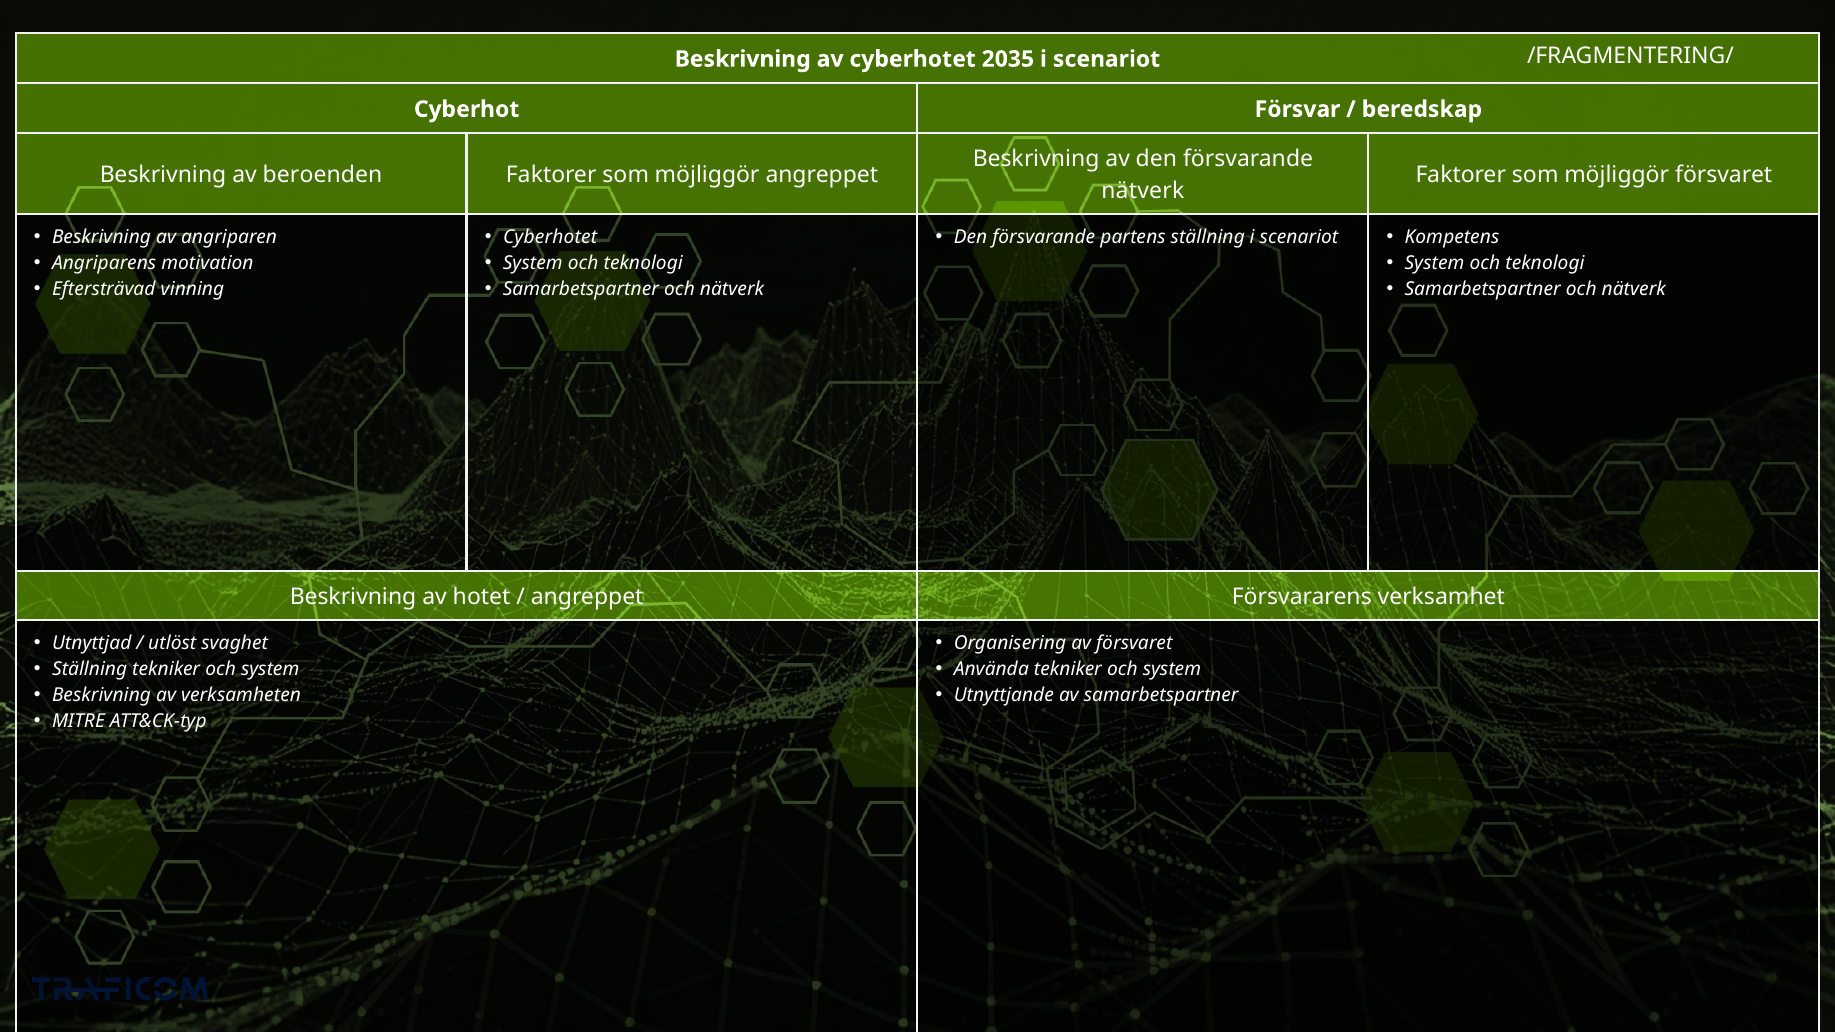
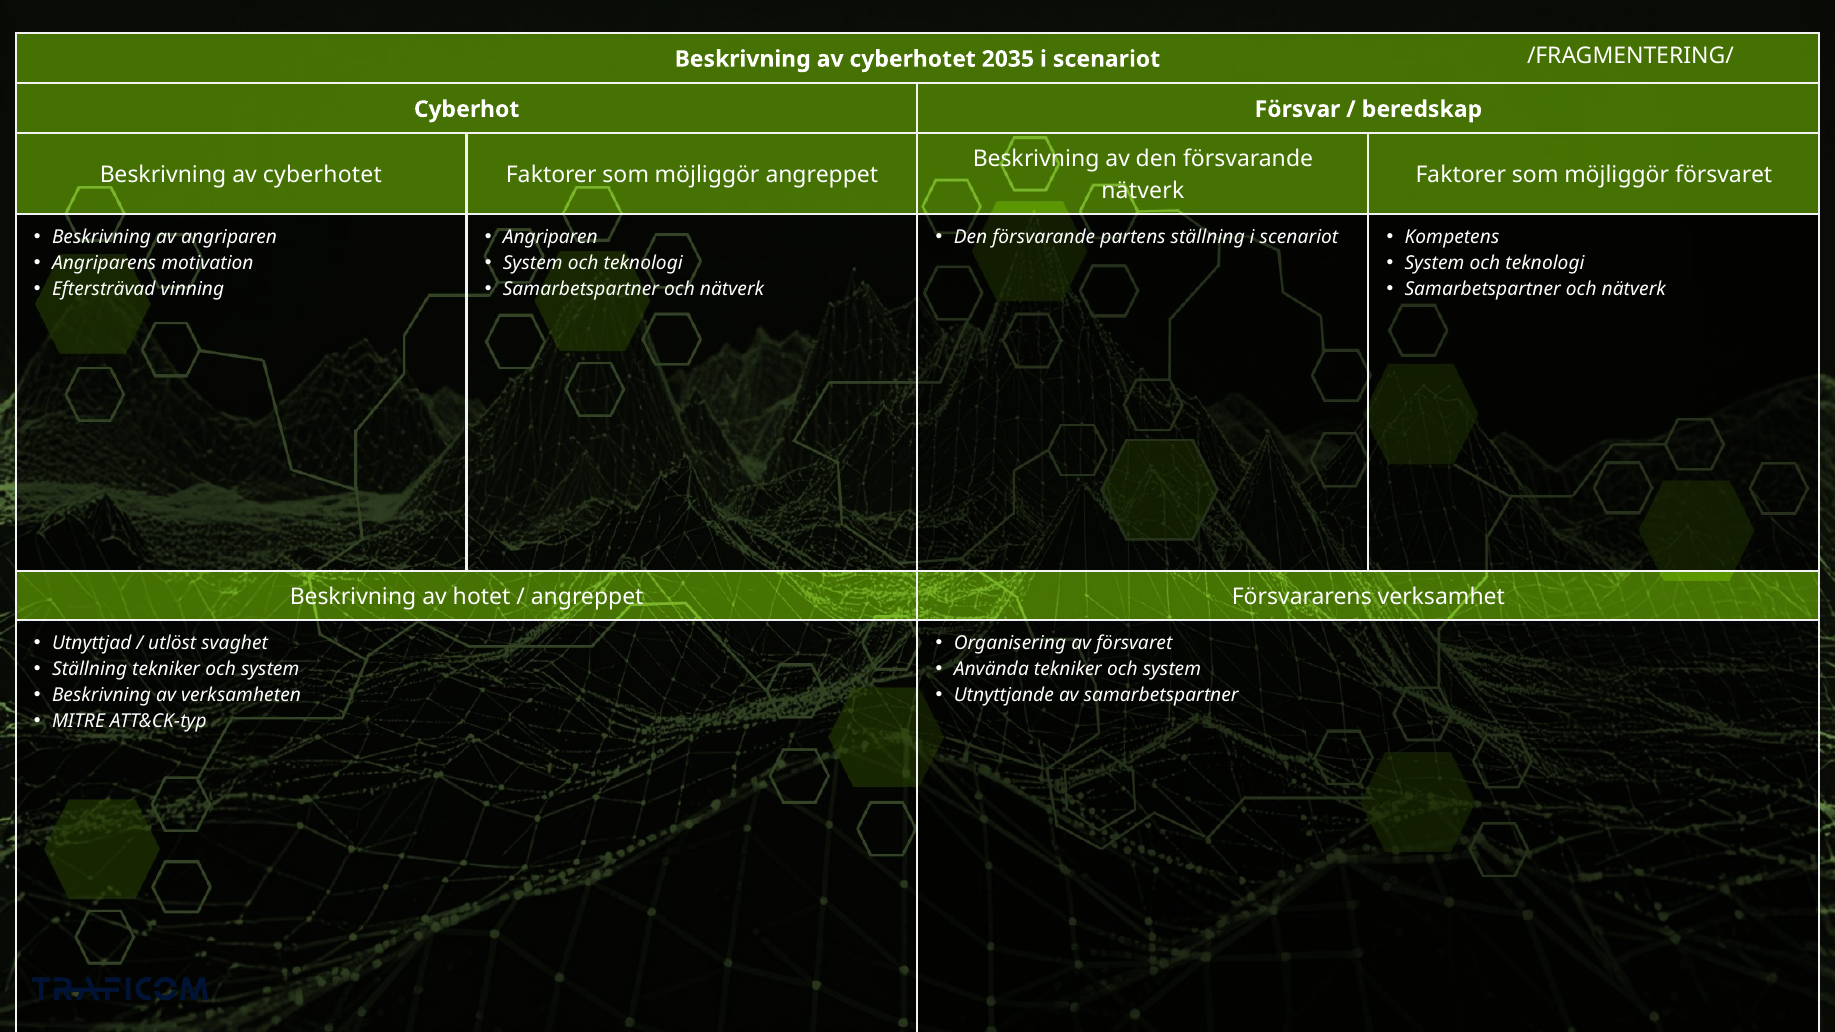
beroenden: beroenden -> cyberhotet (322, 175)
Cyberhotet: Cyberhotet -> Angriparen (550, 238)
